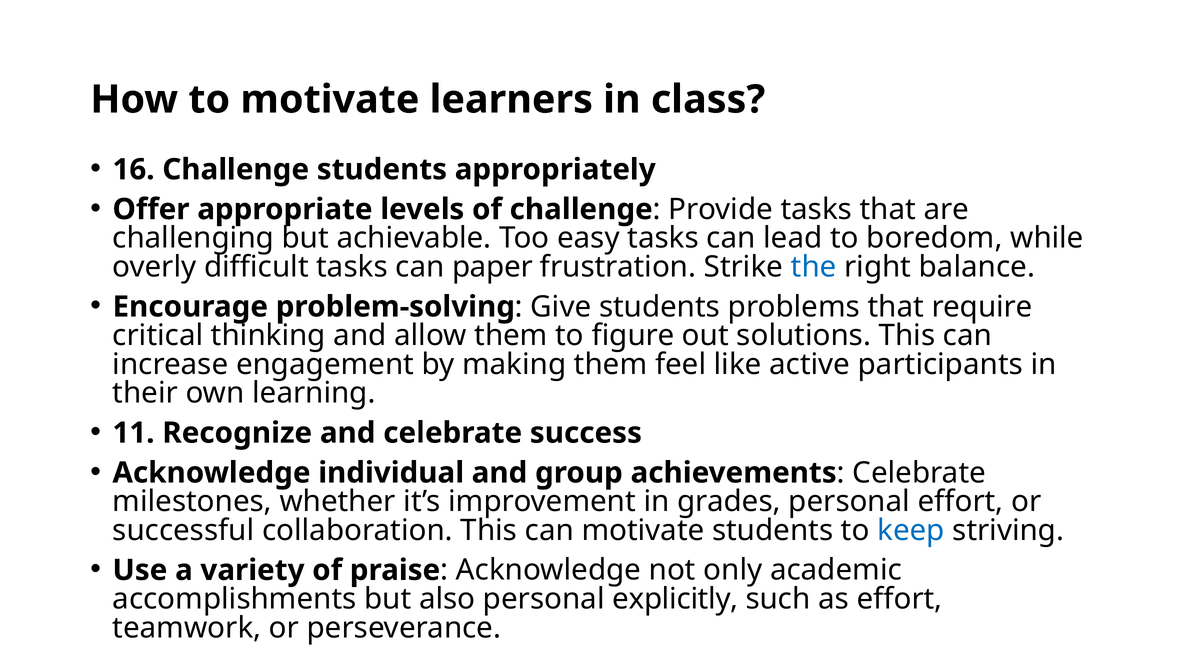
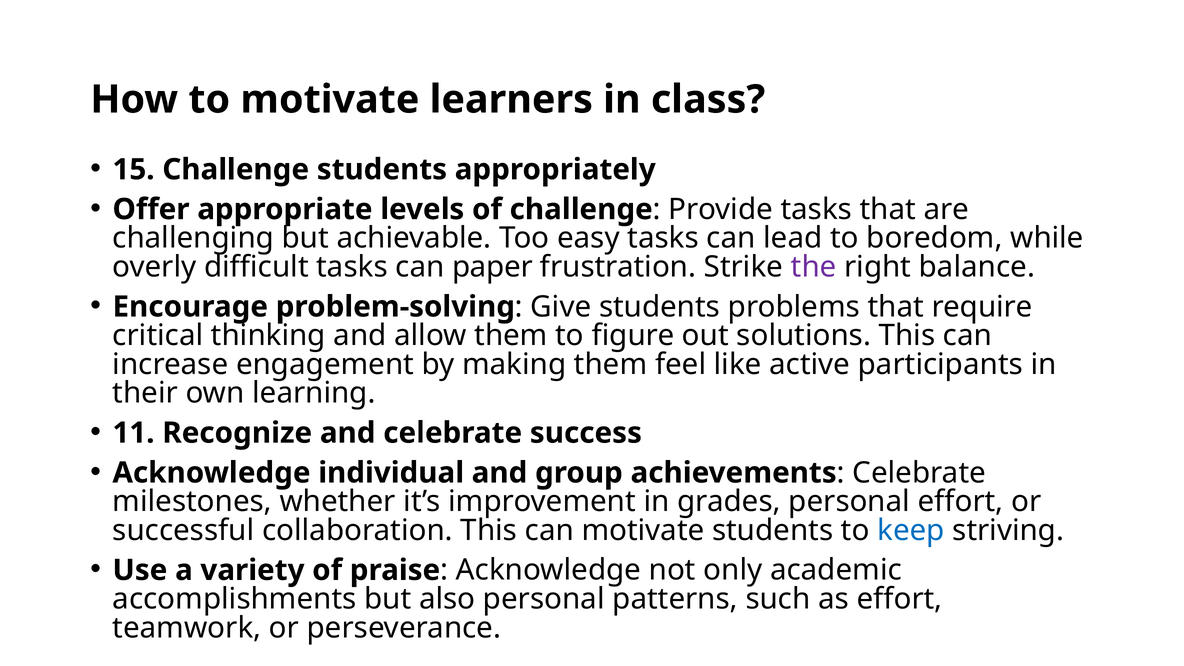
16: 16 -> 15 (134, 170)
the colour: blue -> purple (814, 267)
explicitly: explicitly -> patterns (675, 599)
